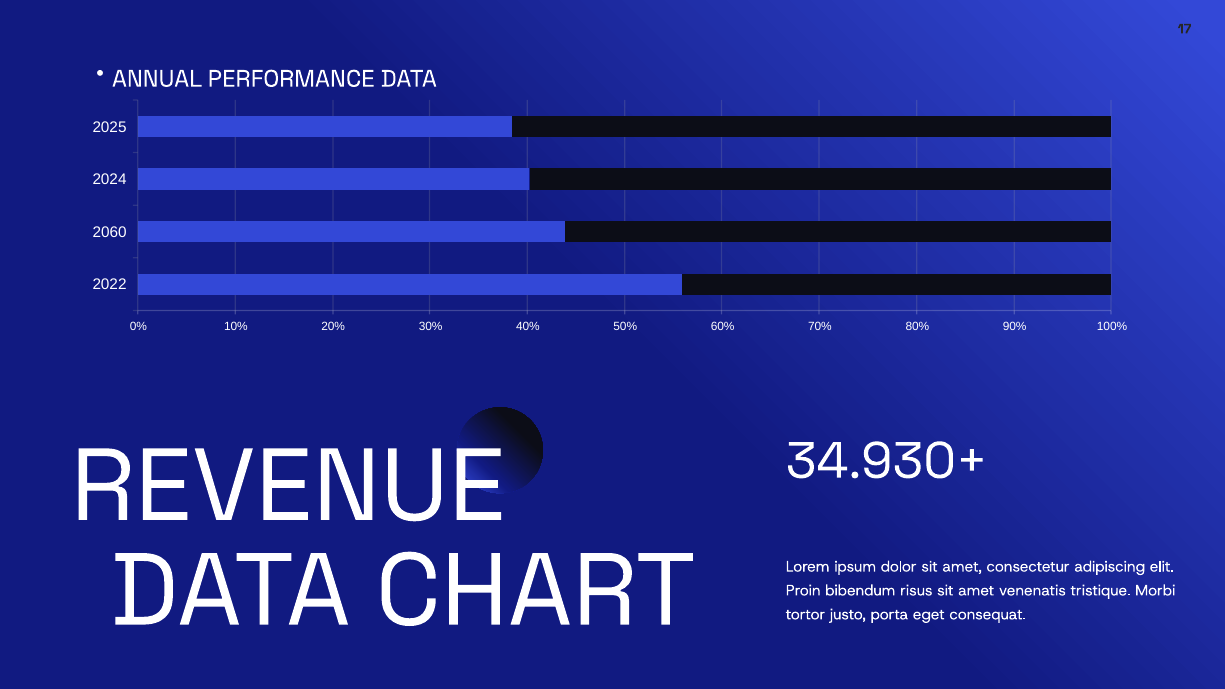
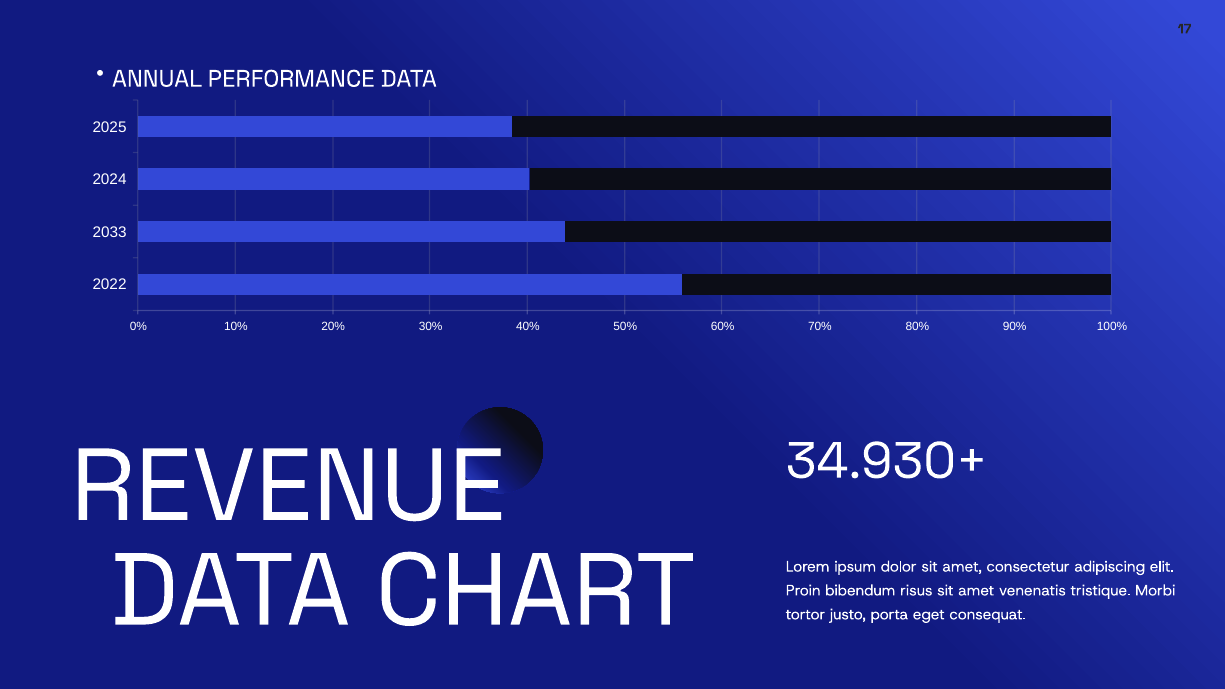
2060: 2060 -> 2033 (110, 232)
